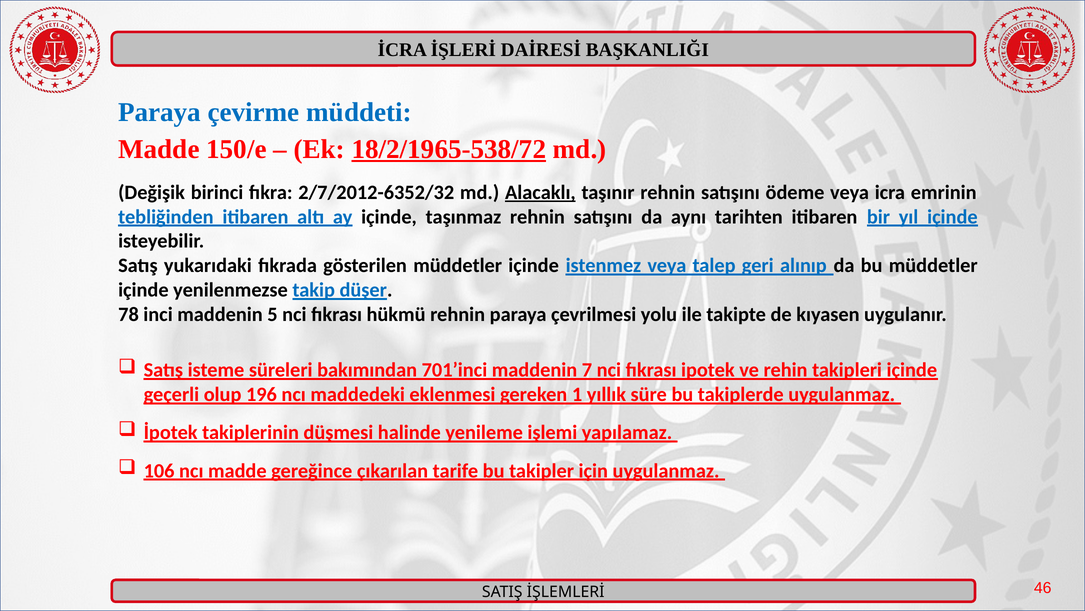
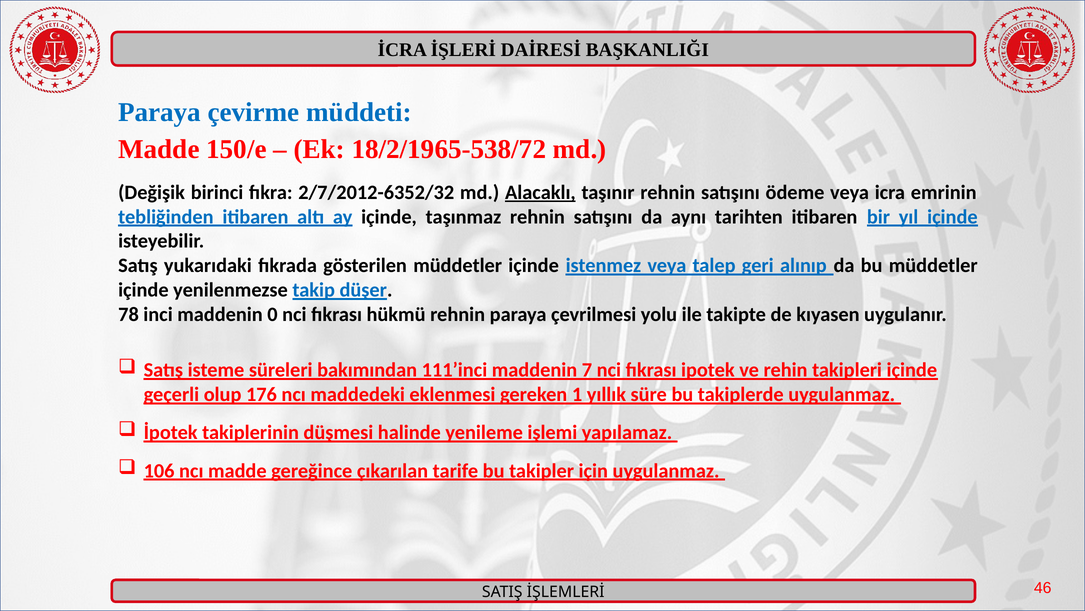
18/2/1965-538/72 underline: present -> none (449, 149)
5: 5 -> 0 (272, 314)
701’inci: 701’inci -> 111’inci (454, 370)
196: 196 -> 176 (261, 394)
